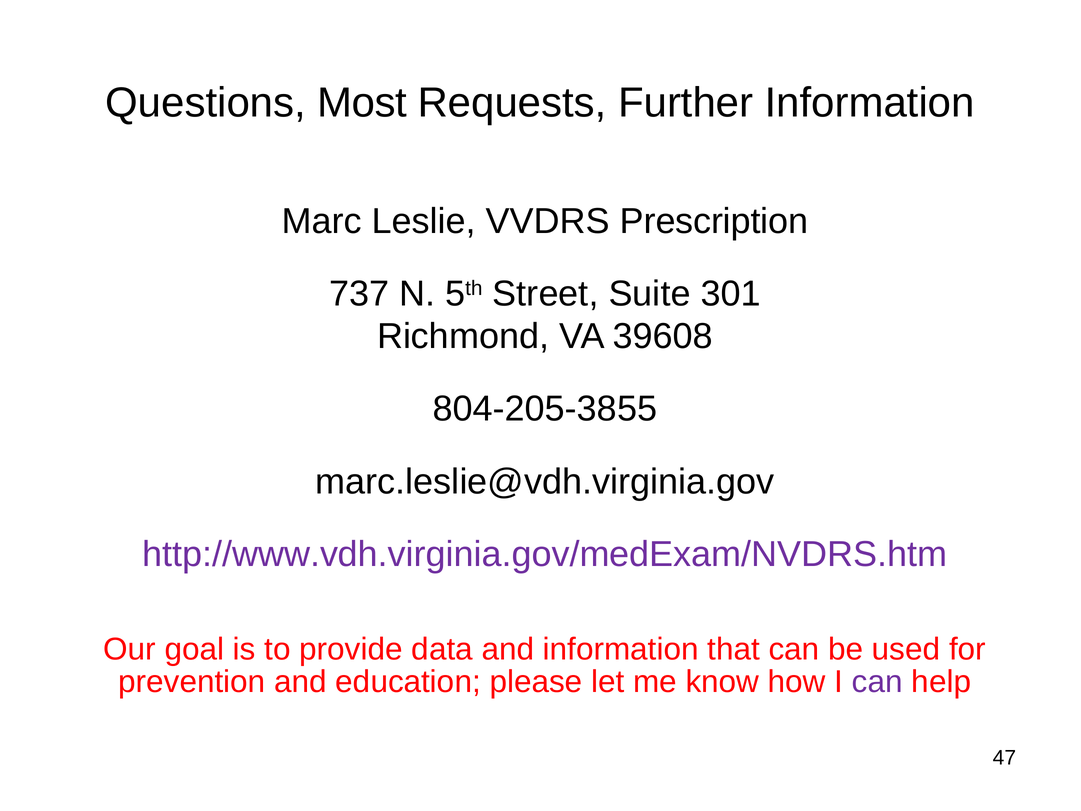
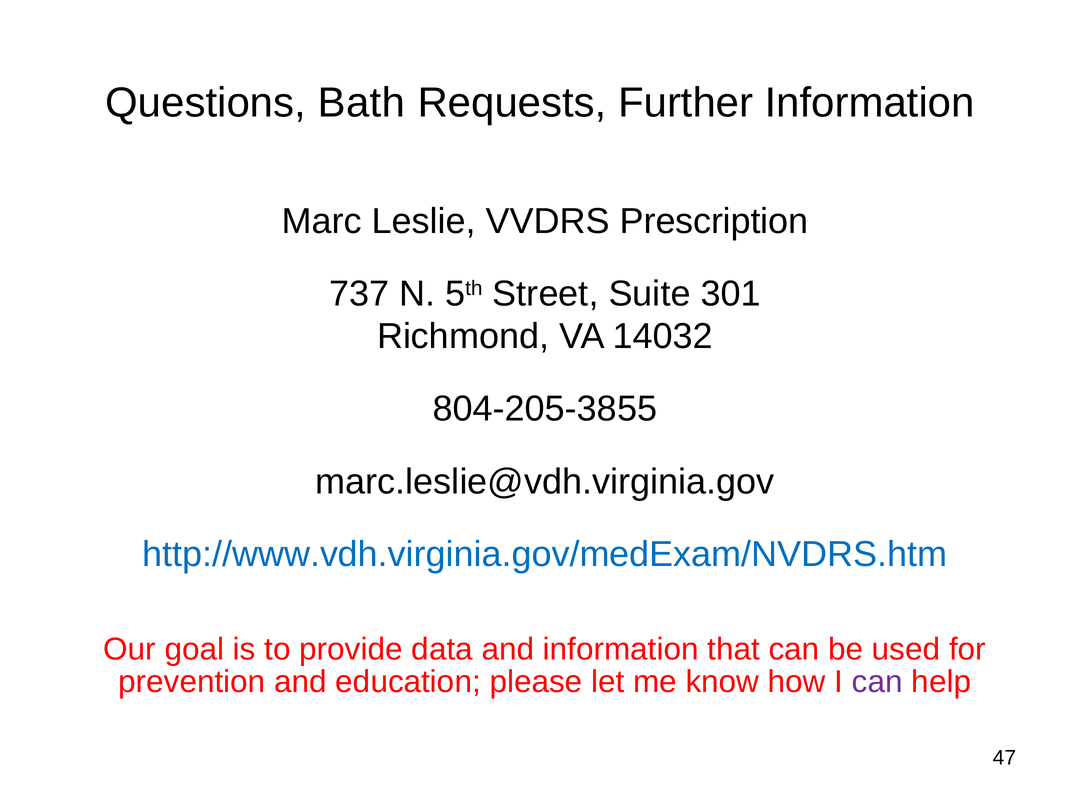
Most: Most -> Bath (362, 103)
39608: 39608 -> 14032 (663, 336)
http://www.vdh.virginia.gov/medExam/NVDRS.htm colour: purple -> blue (545, 554)
